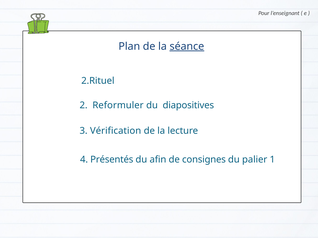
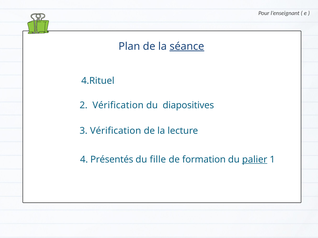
2.Rituel: 2.Rituel -> 4.Rituel (98, 81)
2 Reformuler: Reformuler -> Vérification (118, 106)
afin: afin -> fille (158, 160)
consignes: consignes -> formation (204, 160)
palier underline: none -> present (255, 160)
